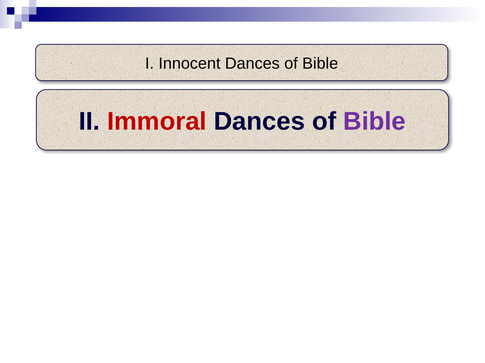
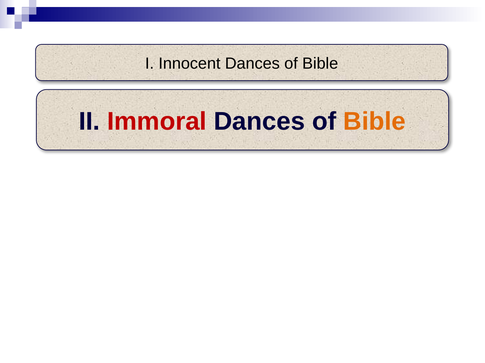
Bible colour: purple -> orange (375, 122)
